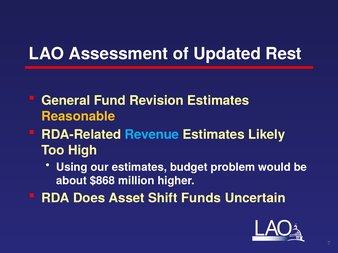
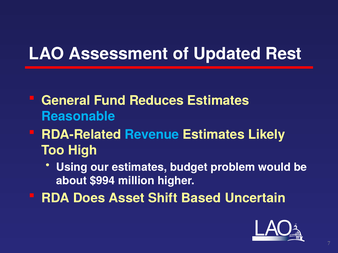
Revision: Revision -> Reduces (156, 101)
Reasonable colour: yellow -> light blue (78, 116)
$868: $868 -> $994 (102, 181)
Funds: Funds -> Based (201, 198)
